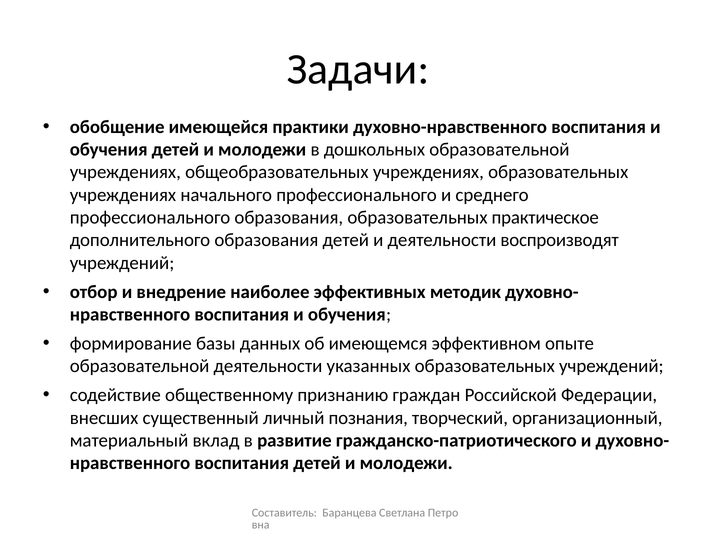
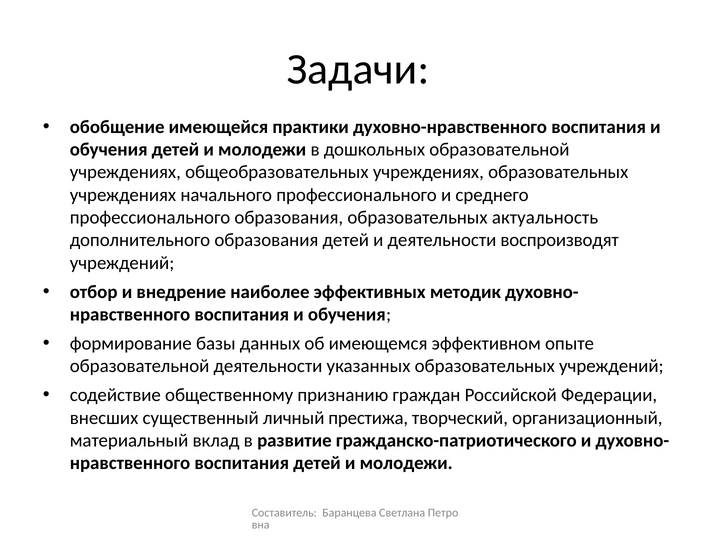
практическое: практическое -> актуальность (545, 218)
познания: познания -> престижа (368, 418)
